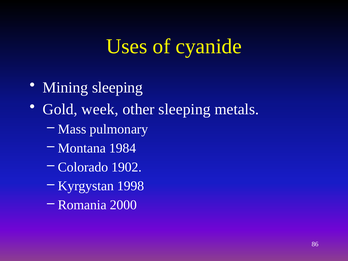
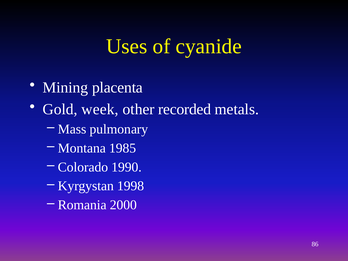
Mining sleeping: sleeping -> placenta (117, 87)
other sleeping: sleeping -> recorded (185, 109)
1984: 1984 -> 1985 (123, 148)
1902: 1902 -> 1990 (127, 167)
